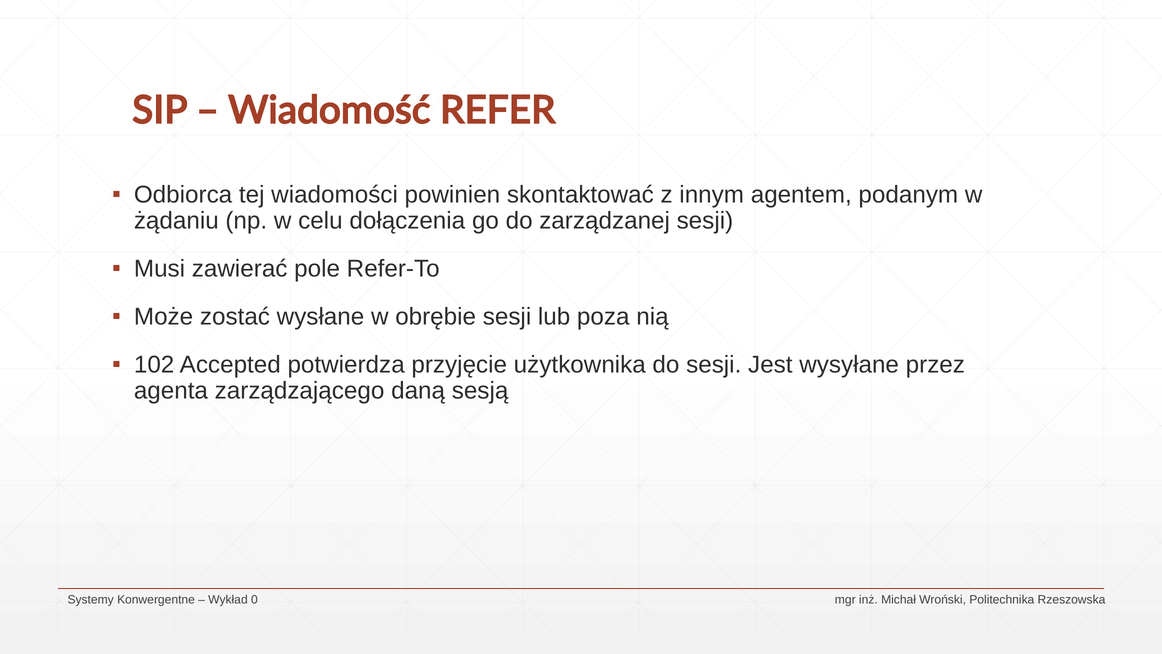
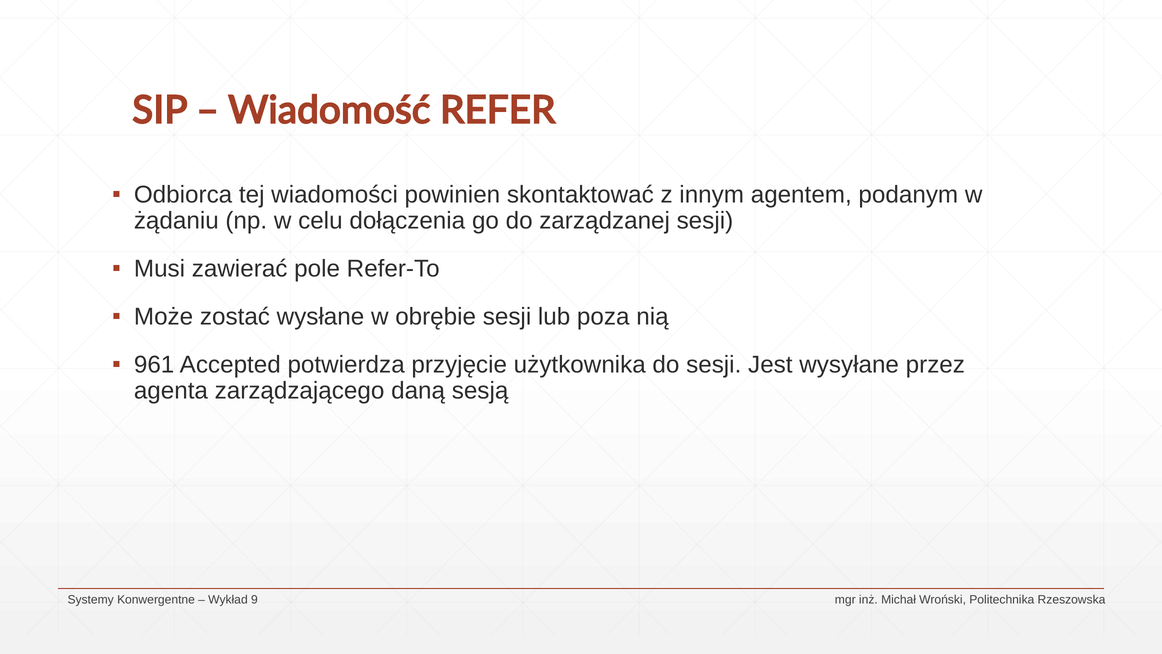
102: 102 -> 961 (154, 364)
0: 0 -> 9 (254, 599)
